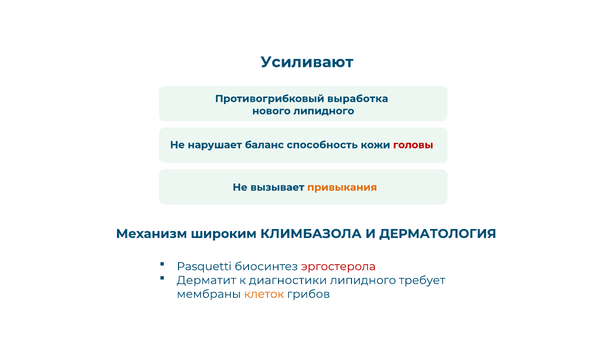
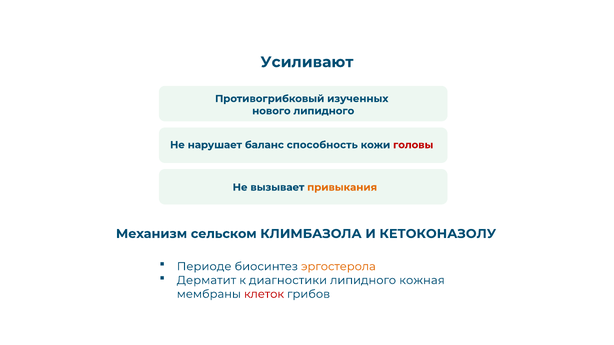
выработка: выработка -> изученных (358, 99)
широким: широким -> сельском (224, 234)
ДЕРМАТОЛОГИЯ: ДЕРМАТОЛОГИЯ -> КЕТОКОНАЗОЛУ (438, 234)
Pasquetti: Pasquetti -> Периоде (204, 267)
эргостерола colour: red -> orange (338, 267)
требует: требует -> кожная (422, 281)
клеток colour: orange -> red (264, 294)
